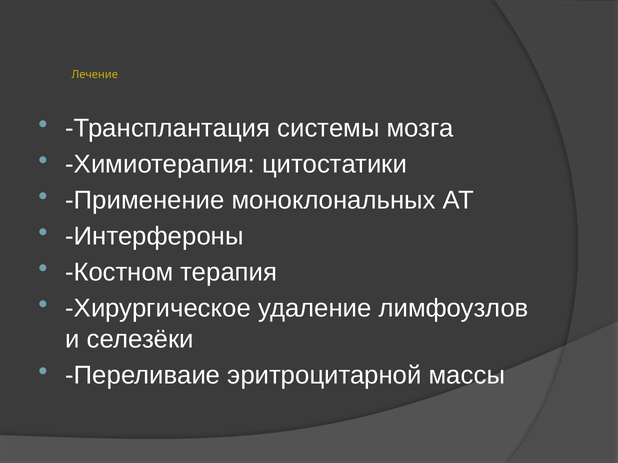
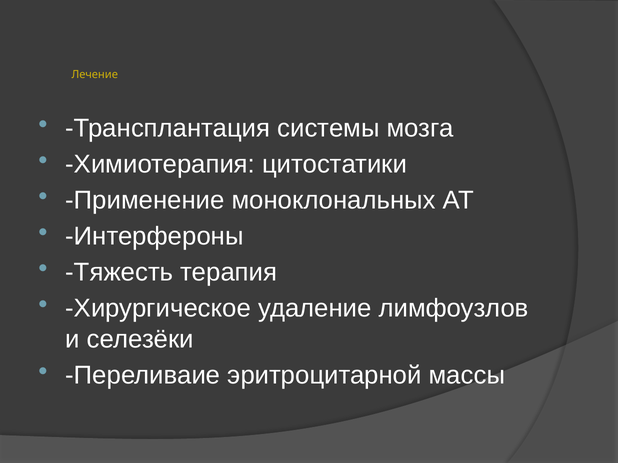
Костном: Костном -> Тяжесть (119, 273)
